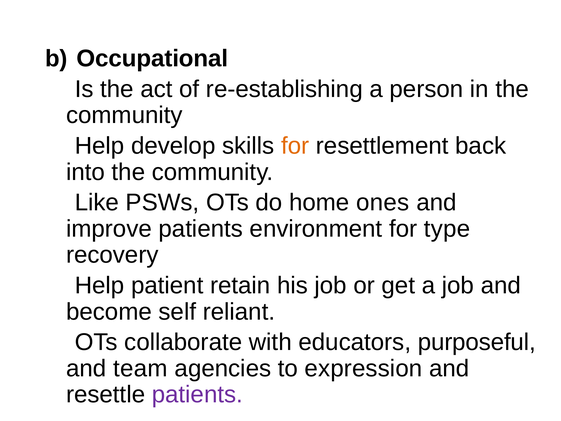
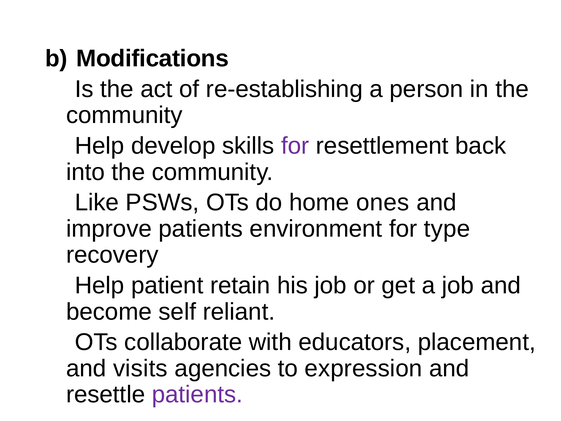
Occupational: Occupational -> Modifications (152, 58)
for colour: orange -> purple (295, 146)
purposeful: purposeful -> placement (477, 342)
team: team -> visits (140, 368)
